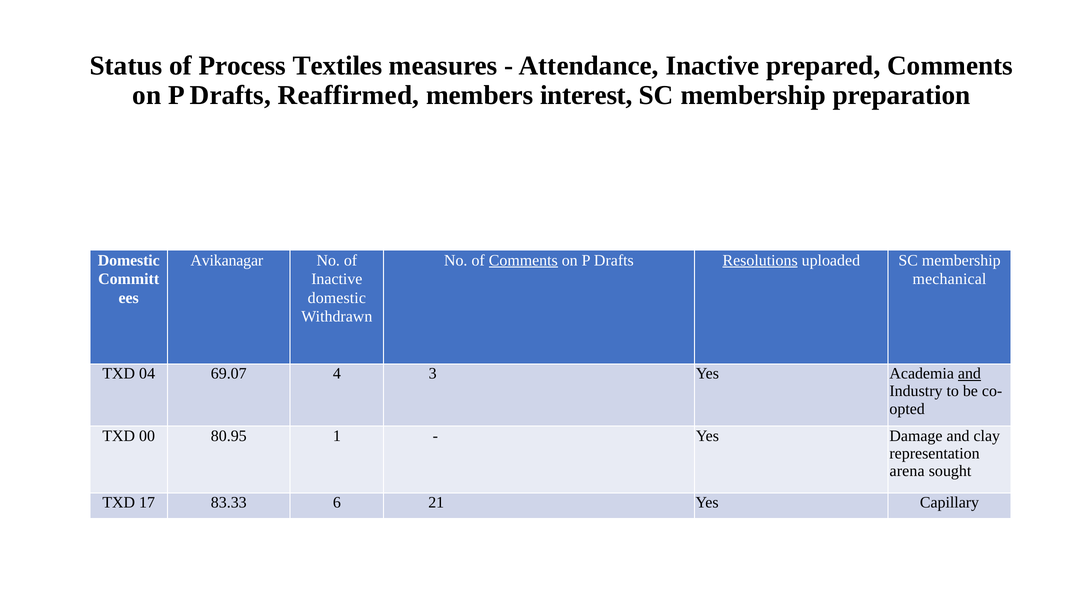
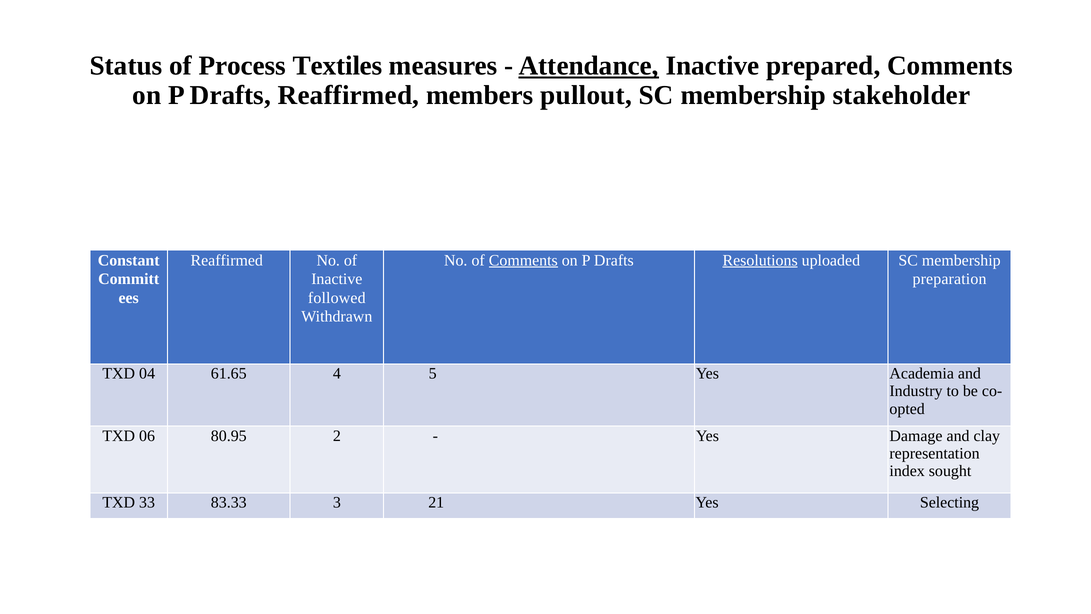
Attendance underline: none -> present (589, 66)
interest: interest -> pullout (586, 95)
preparation: preparation -> stakeholder (901, 95)
Domestic: Domestic -> Constant (129, 260)
Avikanagar: Avikanagar -> Reaffirmed (227, 260)
mechanical: mechanical -> preparation (950, 279)
domestic: domestic -> followed (337, 298)
69.07: 69.07 -> 61.65 (229, 373)
3: 3 -> 5 (433, 373)
and underline: present -> none (969, 373)
00: 00 -> 06 (147, 436)
1: 1 -> 2 (337, 436)
arena: arena -> index (907, 471)
17: 17 -> 33 (147, 502)
6: 6 -> 3 (337, 502)
Capillary: Capillary -> Selecting (950, 502)
